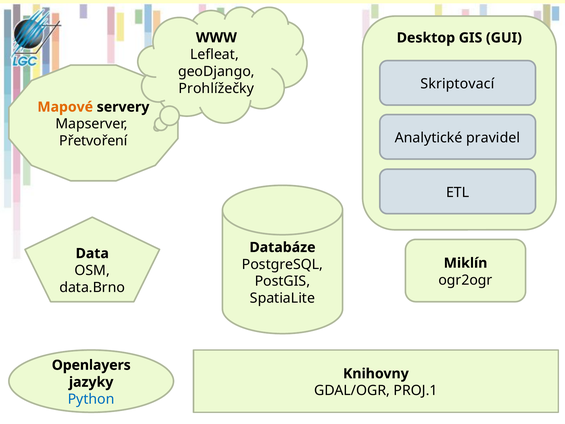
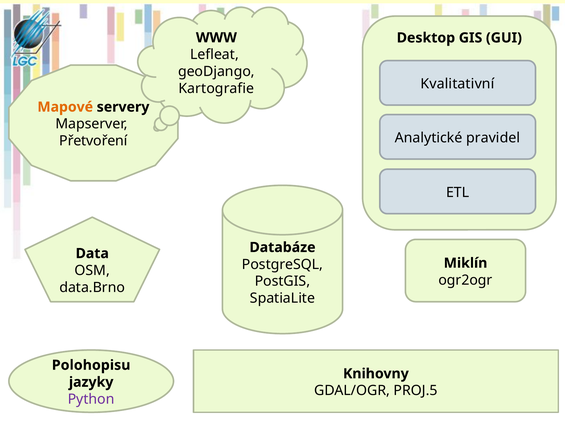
Skriptovací: Skriptovací -> Kvalitativní (458, 84)
Prohlížečky: Prohlížečky -> Kartografie (216, 88)
Openlayers: Openlayers -> Polohopisu (91, 365)
PROJ.1: PROJ.1 -> PROJ.5 (416, 390)
Python colour: blue -> purple (91, 399)
